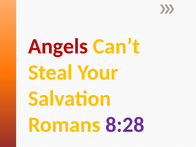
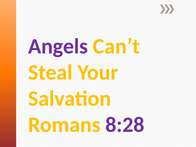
Angels colour: red -> purple (58, 46)
